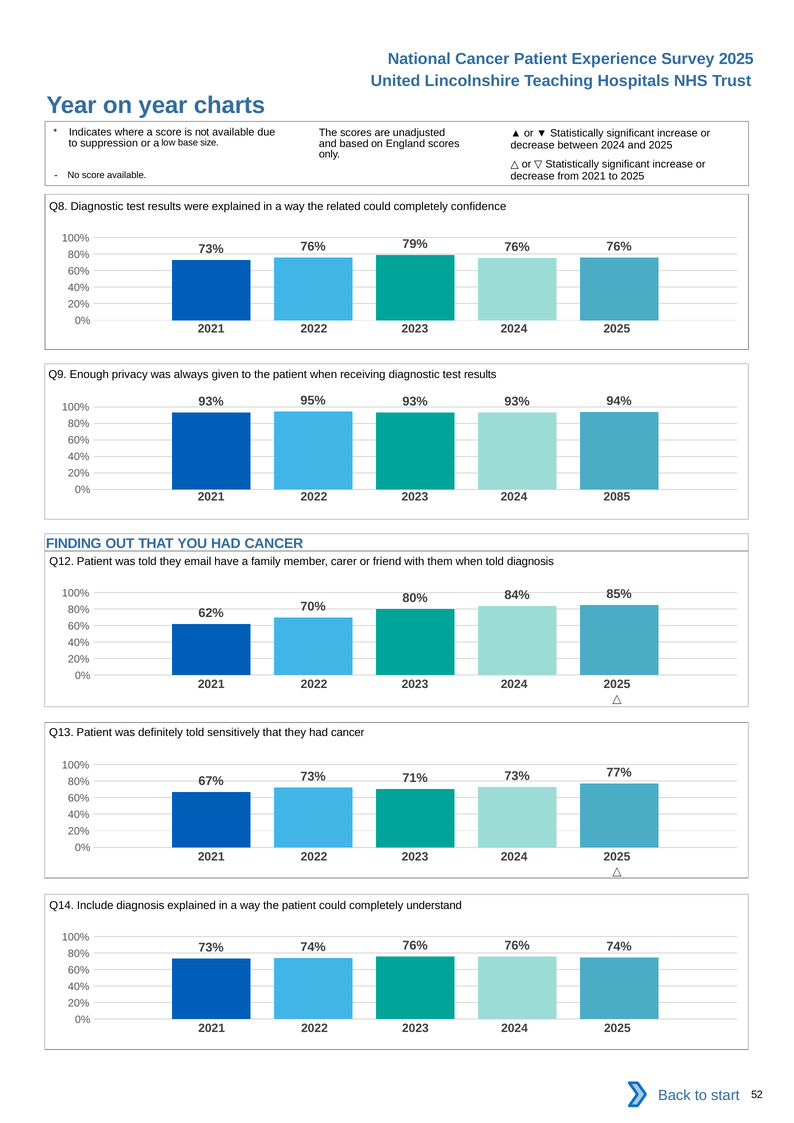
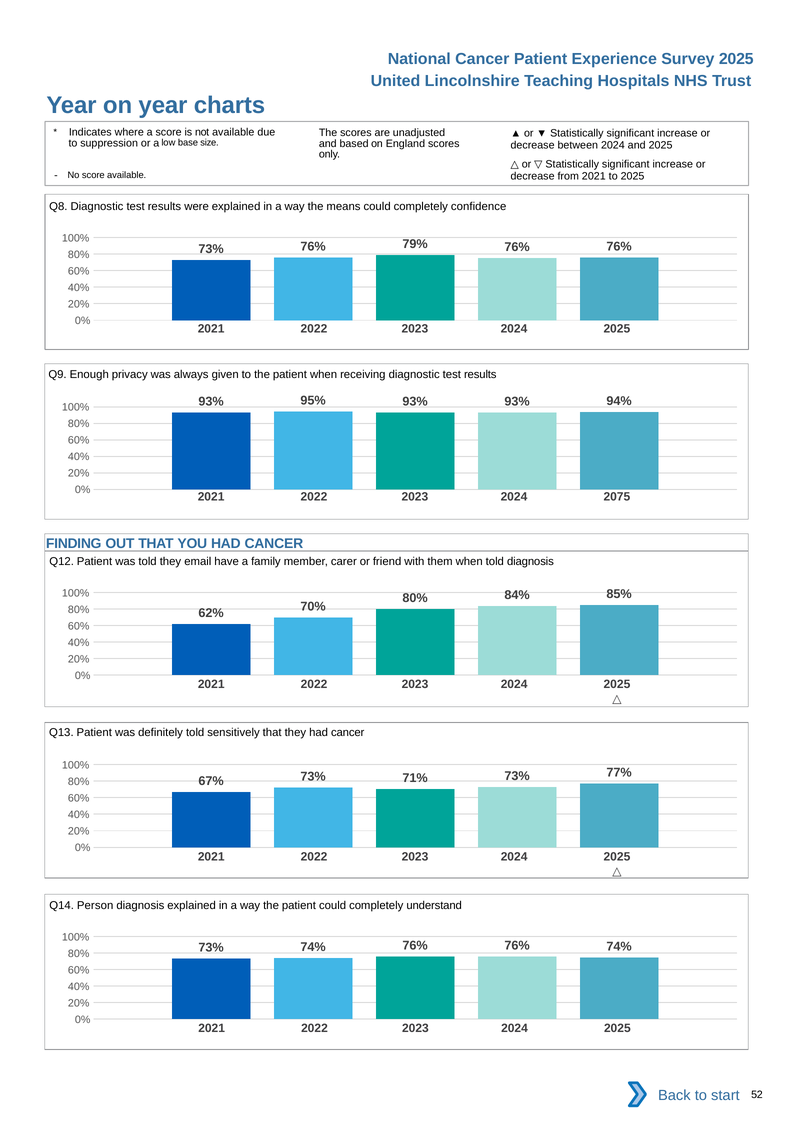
related: related -> means (343, 207)
2085: 2085 -> 2075 (617, 497)
Include: Include -> Person (95, 906)
